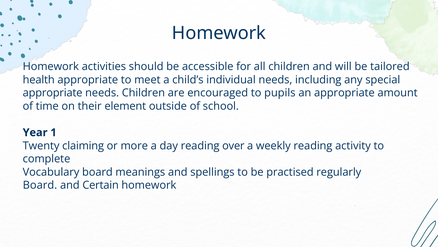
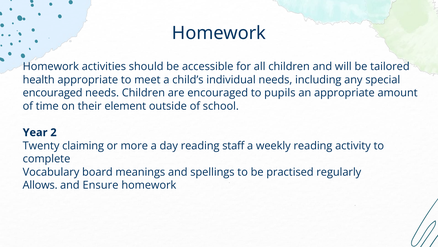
appropriate: appropriate -> encouraged (53, 93)
1: 1 -> 2 (54, 132)
over: over -> staff (233, 145)
Board: Board -> Allows (40, 185)
Certain: Certain -> Ensure (100, 185)
